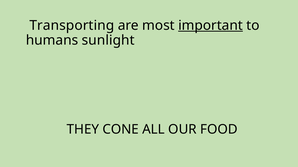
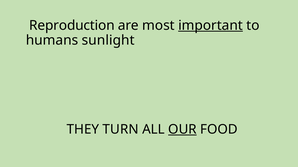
Transporting: Transporting -> Reproduction (72, 25)
CONE: CONE -> TURN (121, 130)
OUR underline: none -> present (182, 130)
